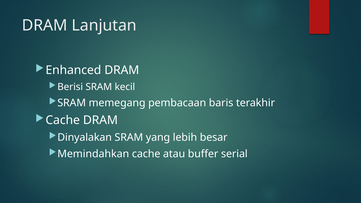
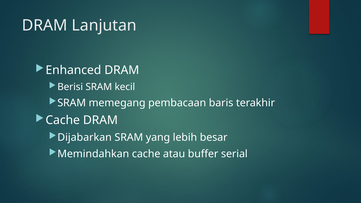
Dinyalakan: Dinyalakan -> Dijabarkan (85, 138)
